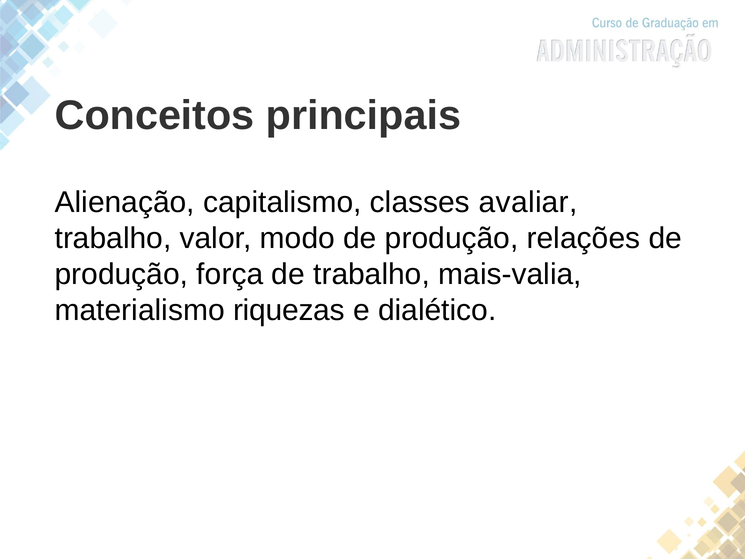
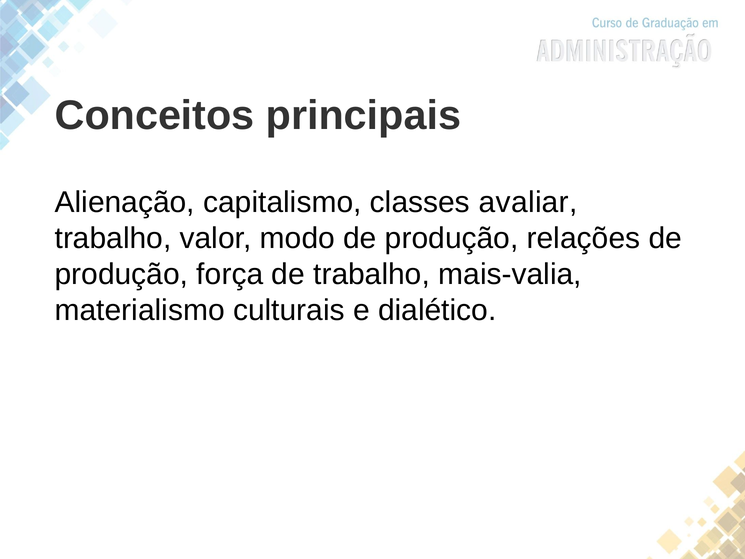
riquezas: riquezas -> culturais (289, 310)
